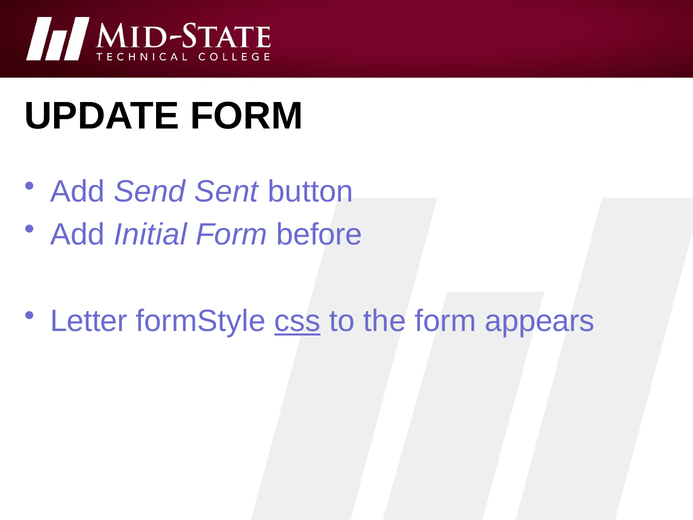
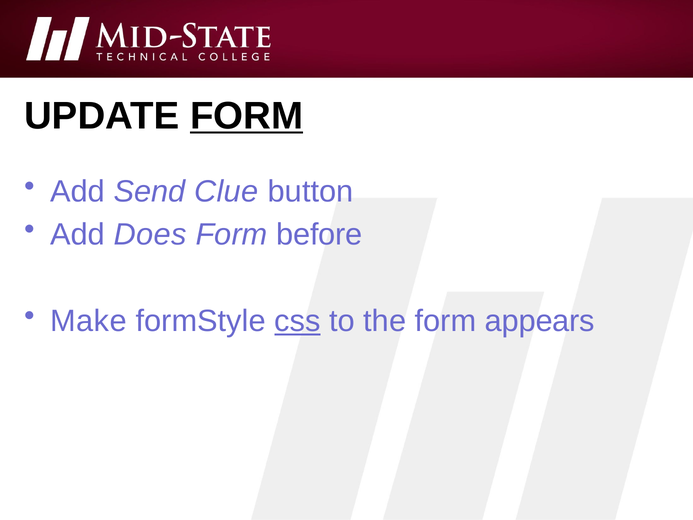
FORM underline: none -> present (247, 116)
Sent: Sent -> Clue (226, 192)
Initial: Initial -> Does (150, 235)
Letter: Letter -> Make (89, 321)
